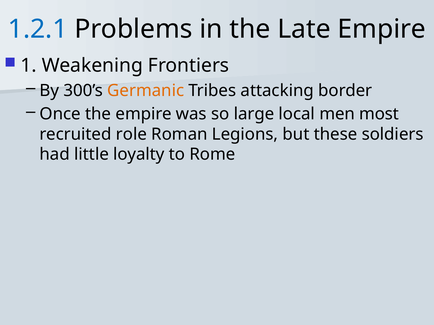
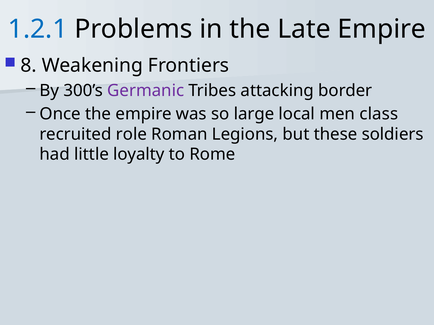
1: 1 -> 8 (29, 66)
Germanic colour: orange -> purple (146, 91)
most: most -> class (379, 114)
